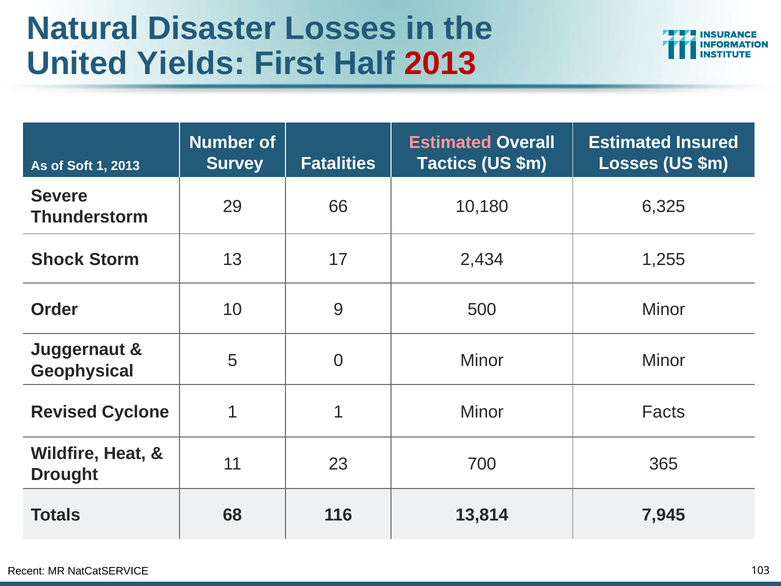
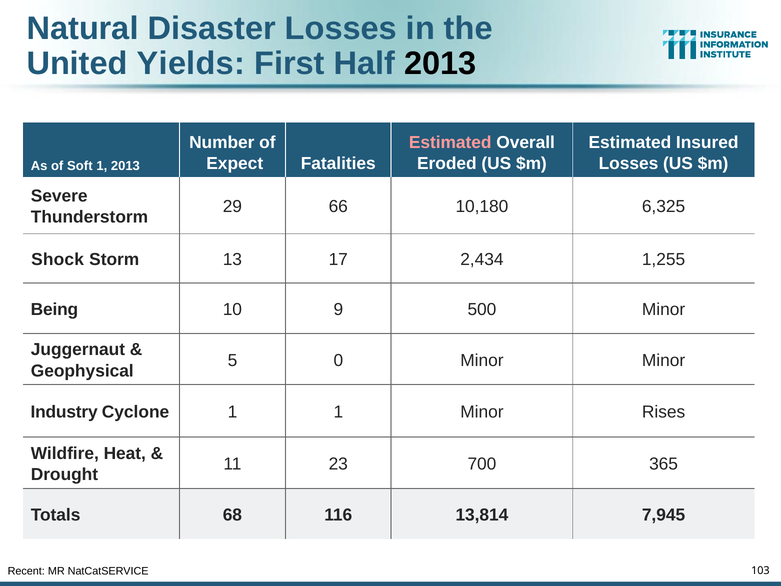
2013 colour: red -> black (440, 63)
Survey: Survey -> Expect (235, 164)
Tactics: Tactics -> Eroded (447, 164)
Order: Order -> Being (54, 309)
Revised: Revised -> Industry (64, 412)
Facts: Facts -> Rises (664, 412)
